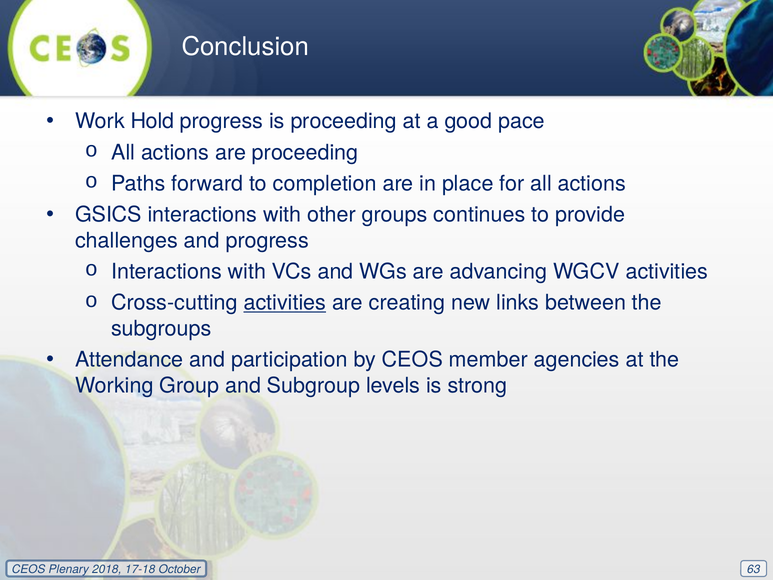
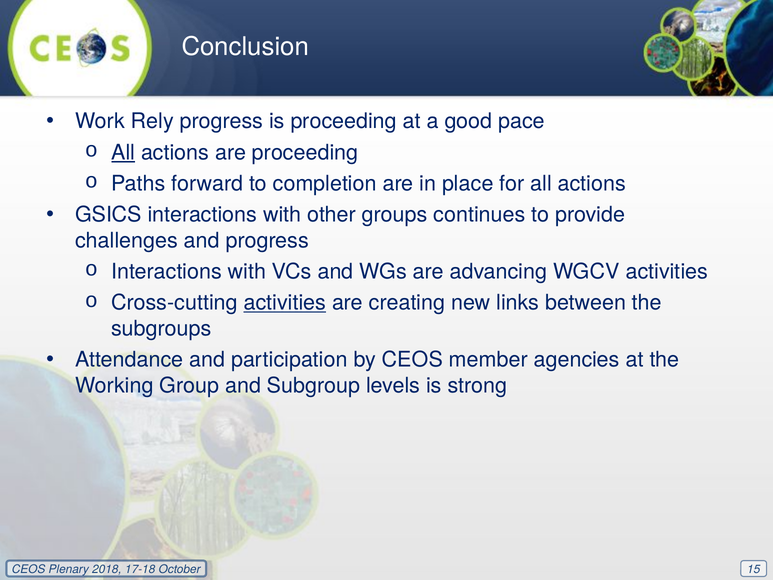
Hold: Hold -> Rely (152, 121)
All underline: none -> present (123, 152)
63: 63 -> 15 (754, 569)
